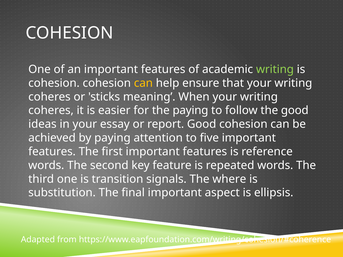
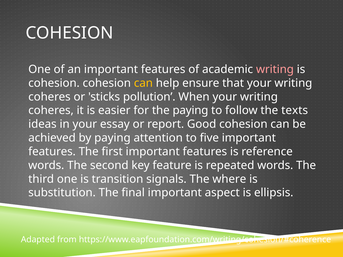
writing colour: light green -> pink (275, 69)
meaning: meaning -> pollution (149, 97)
the good: good -> texts (295, 111)
